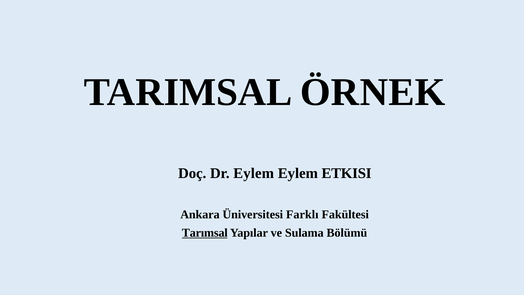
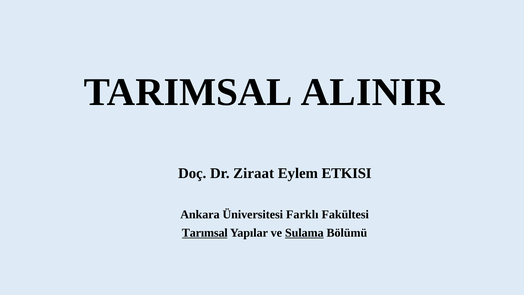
ÖRNEK: ÖRNEK -> ALINIR (373, 92)
Dr Eylem: Eylem -> Ziraat (254, 173)
Sulama underline: none -> present (304, 233)
